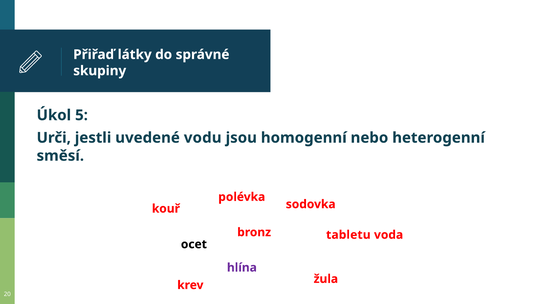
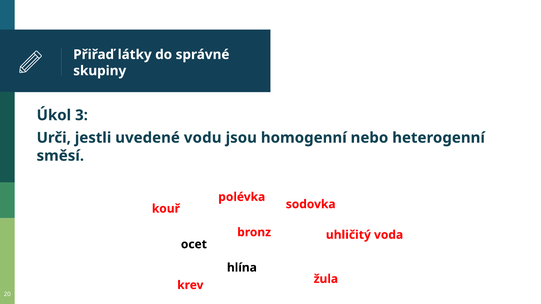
5: 5 -> 3 (81, 115)
tabletu: tabletu -> uhličitý (348, 235)
hlína colour: purple -> black (242, 268)
